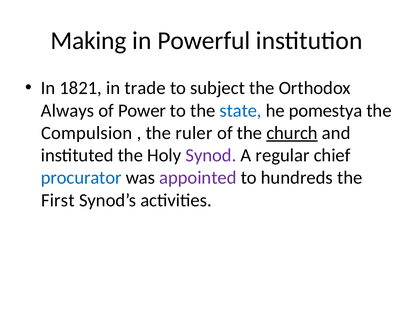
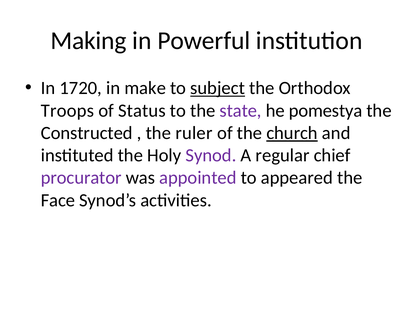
1821: 1821 -> 1720 (81, 88)
trade: trade -> make (145, 88)
subject underline: none -> present (218, 88)
Always: Always -> Troops (67, 110)
Power: Power -> Status (142, 110)
state colour: blue -> purple (241, 110)
Compulsion: Compulsion -> Constructed (87, 133)
procurator colour: blue -> purple (81, 177)
hundreds: hundreds -> appeared (297, 177)
First: First -> Face (58, 200)
